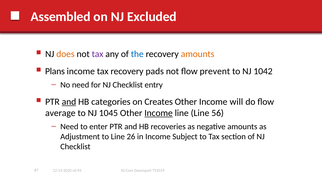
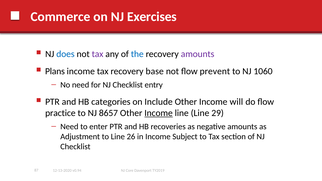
Assembled: Assembled -> Commerce (61, 17)
Excluded: Excluded -> Exercises (152, 17)
does colour: orange -> blue (65, 54)
amounts colour: orange -> purple (198, 54)
pads: pads -> base (155, 71)
1042: 1042 -> 1060 (263, 71)
and underline: present -> none (69, 102)
Creates: Creates -> Include (159, 102)
average: average -> practice (60, 113)
1045: 1045 -> 8657 (108, 113)
56: 56 -> 29 (218, 113)
